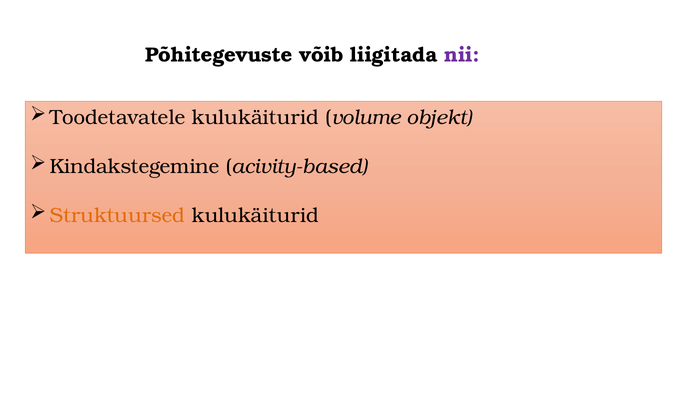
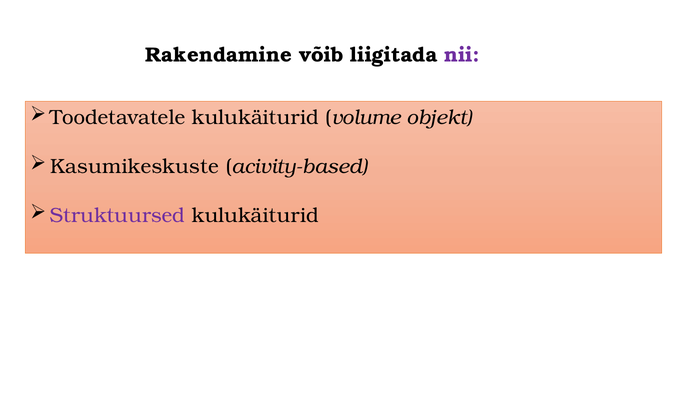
Põhitegevuste: Põhitegevuste -> Rakendamine (219, 55)
Kindakstegemine: Kindakstegemine -> Kasumikeskuste (134, 166)
Struktuursed colour: orange -> purple (118, 215)
